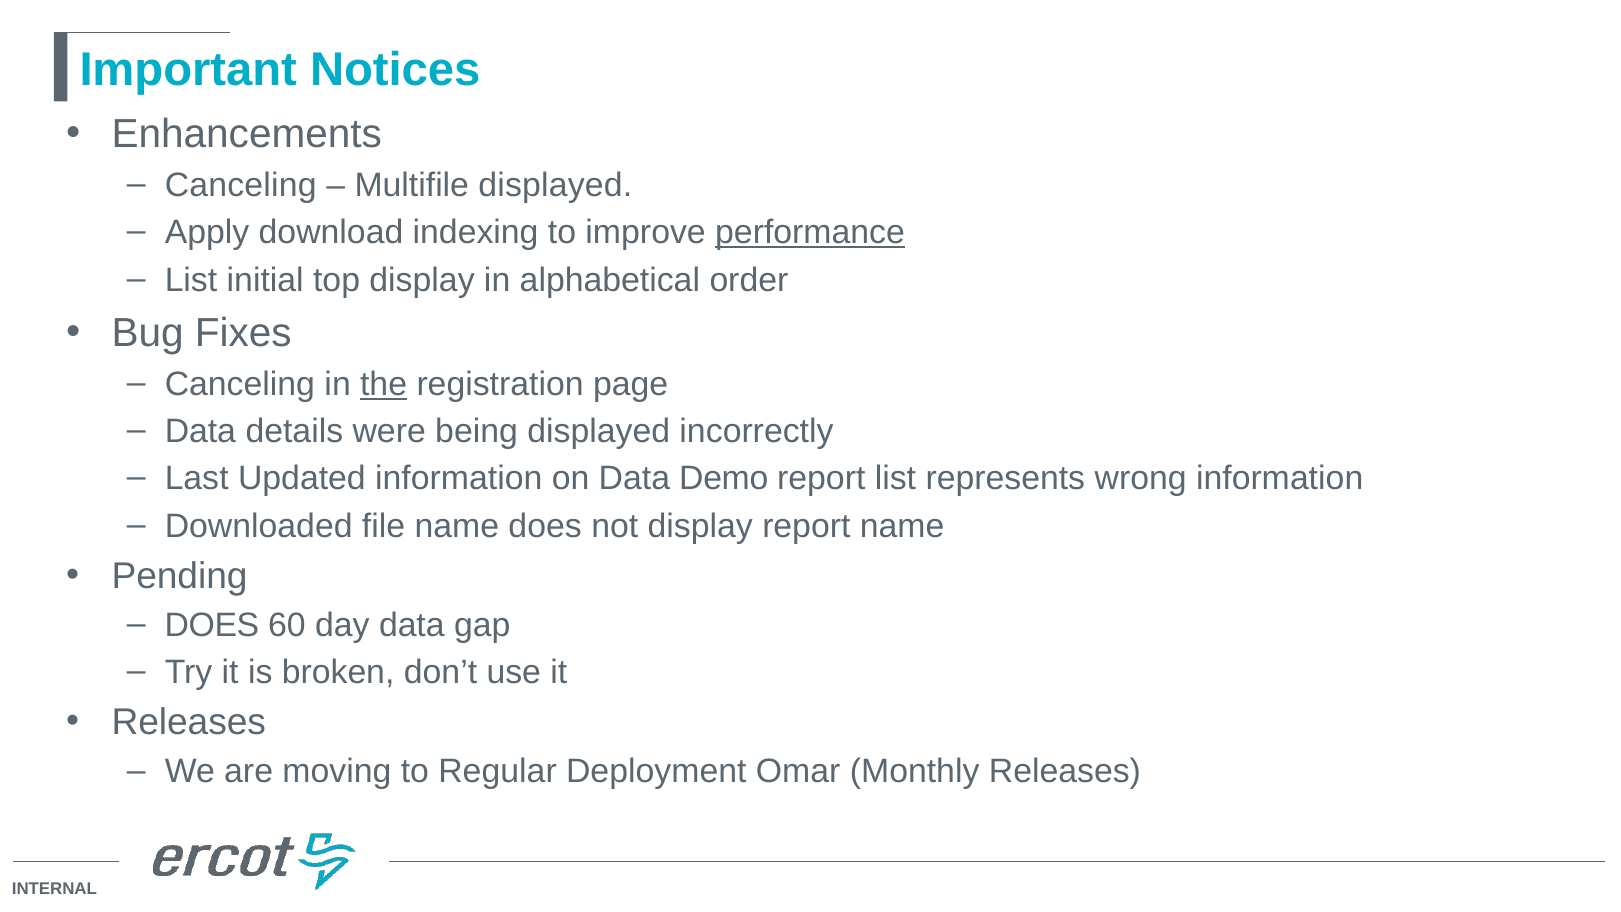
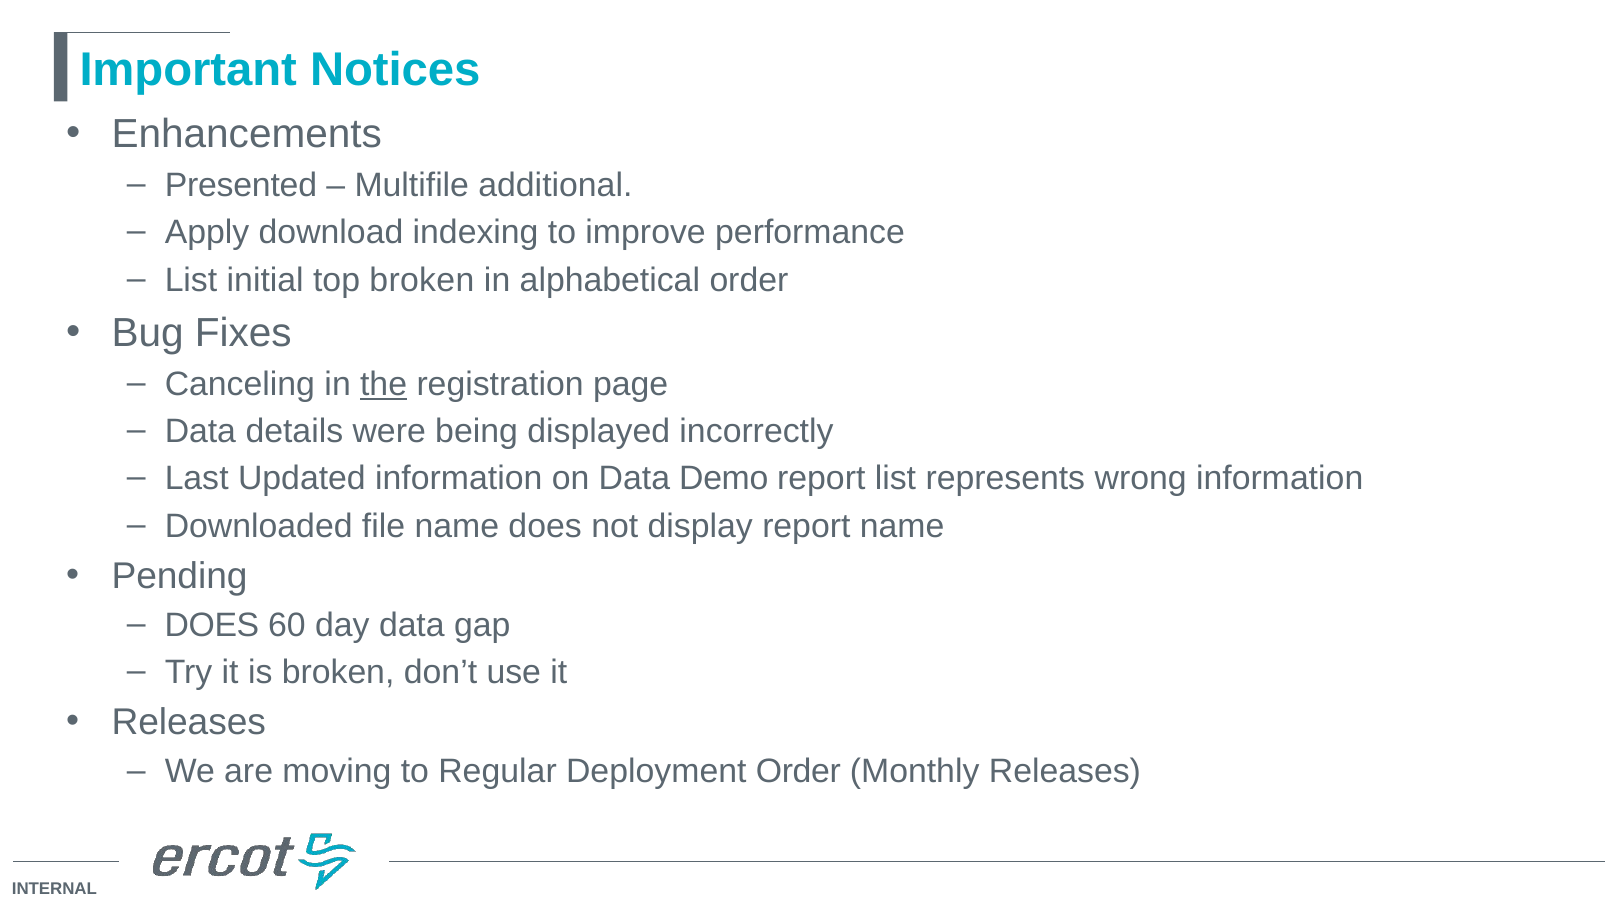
Canceling: Canceling -> Presented (241, 185)
Multifile displayed: displayed -> additional (555, 185)
performance underline: present -> none (810, 233)
top display: display -> broken (422, 280)
Deployment Omar: Omar -> Order (798, 772)
